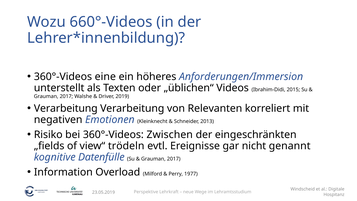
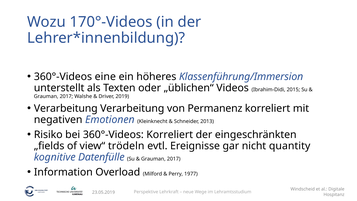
660°-Videos: 660°-Videos -> 170°-Videos (111, 22)
Anforderungen/Immersion: Anforderungen/Immersion -> Klassenführung/Immersion (241, 77)
Relevanten: Relevanten -> Permanenz (215, 108)
360°-Videos Zwischen: Zwischen -> Korreliert (170, 135)
genannt: genannt -> quantity (290, 146)
